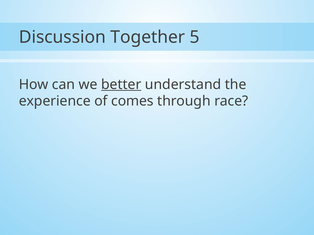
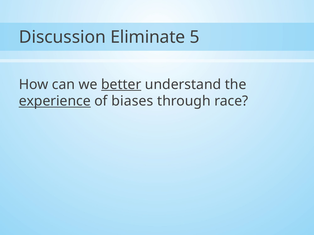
Together: Together -> Eliminate (148, 37)
experience underline: none -> present (55, 101)
comes: comes -> biases (132, 101)
